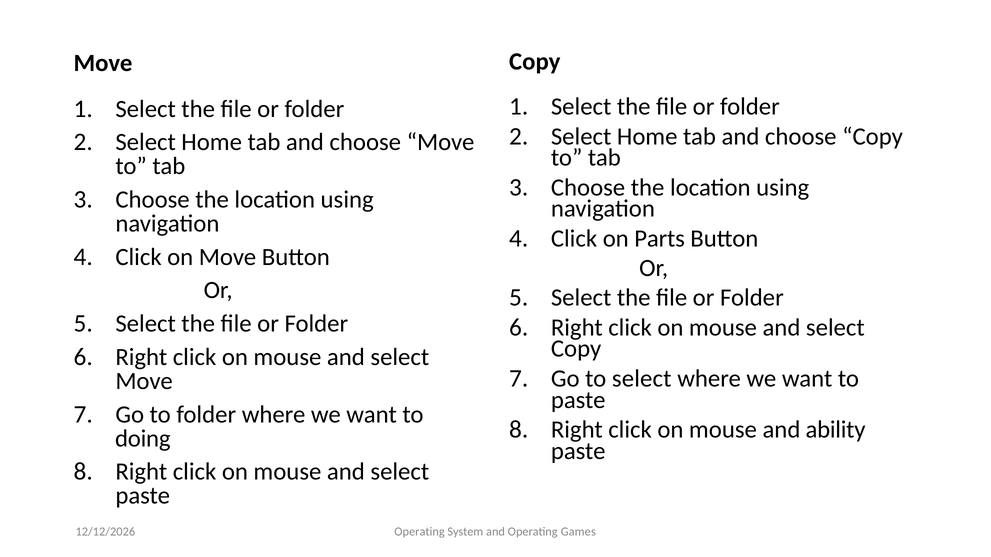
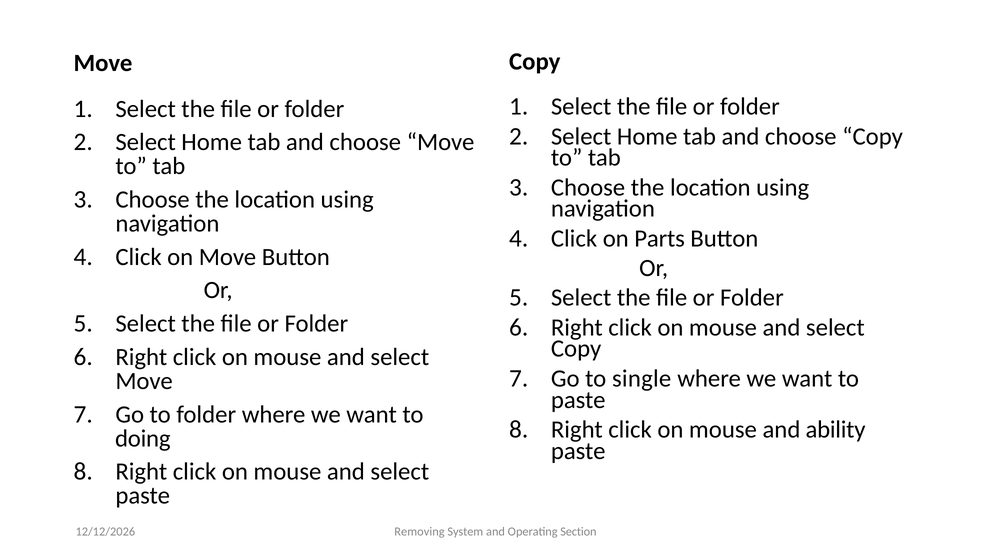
to select: select -> single (642, 379)
Operating: Operating -> Removing (420, 532)
Games: Games -> Section (578, 532)
